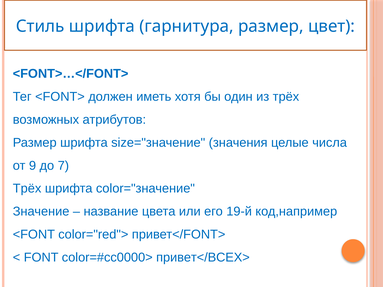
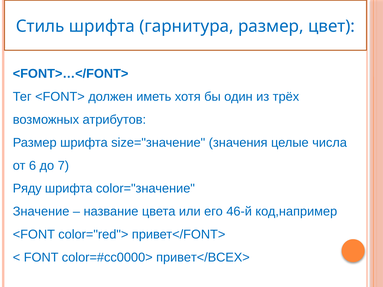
9: 9 -> 6 (33, 166)
Трёх: Трёх -> Ряду (27, 189)
19-й: 19-й -> 46-й (239, 212)
